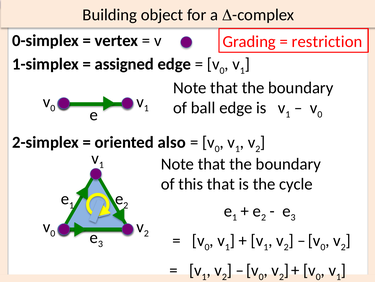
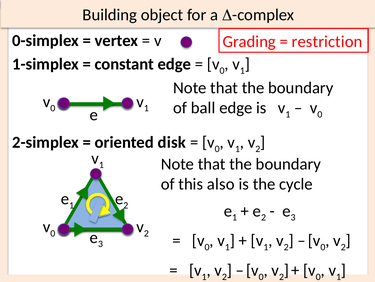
assigned: assigned -> constant (124, 64)
also: also -> disk (172, 142)
this that: that -> also (221, 184)
